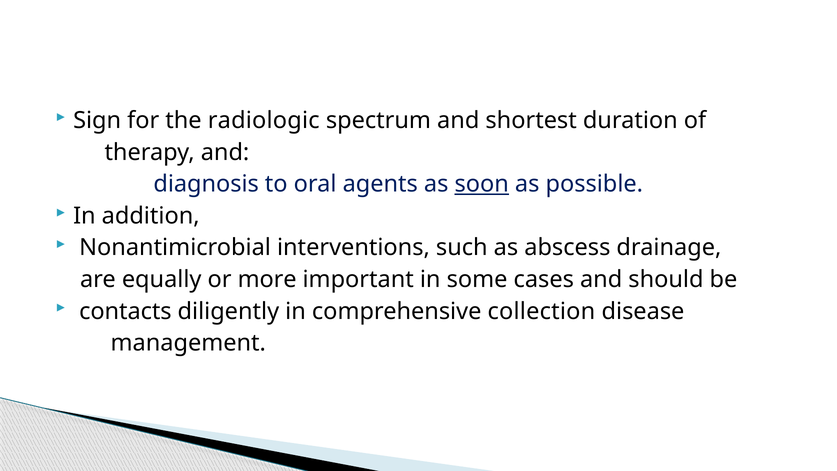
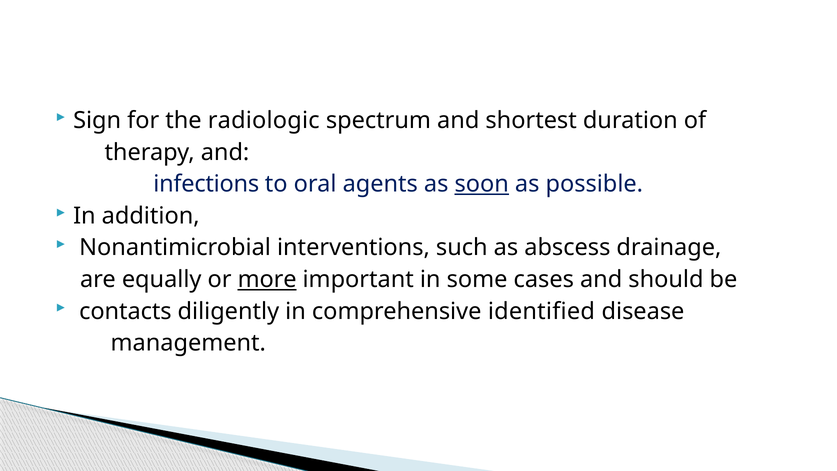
diagnosis: diagnosis -> infections (206, 184)
more underline: none -> present (267, 279)
collection: collection -> identified (541, 311)
